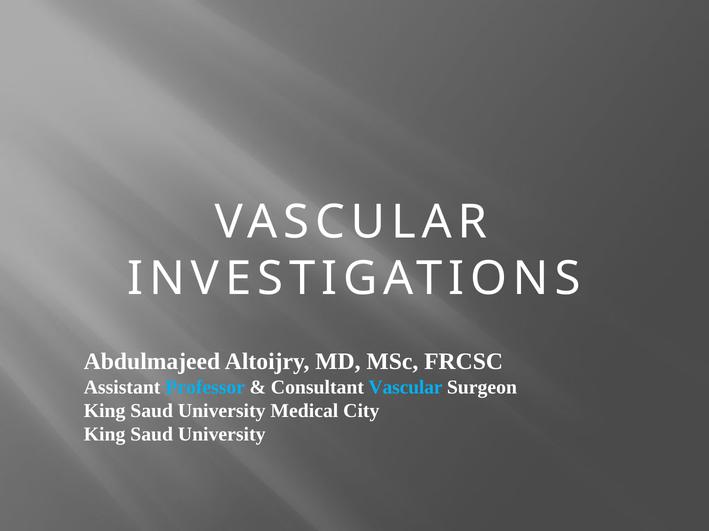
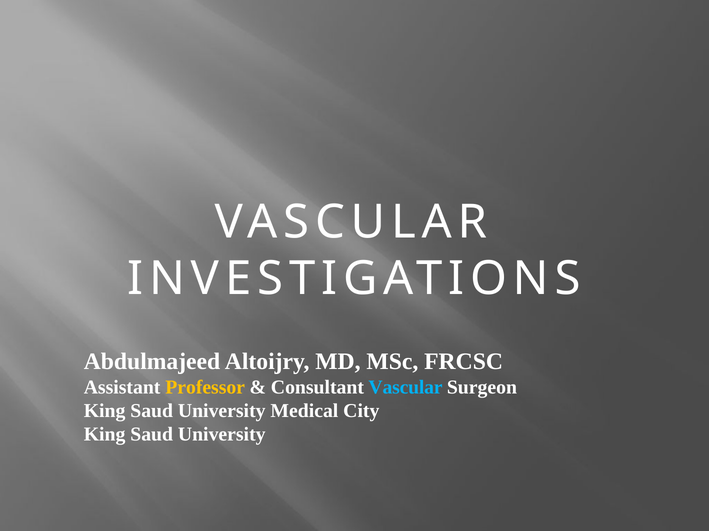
Professor colour: light blue -> yellow (205, 388)
